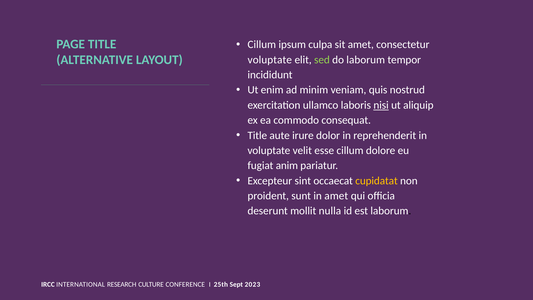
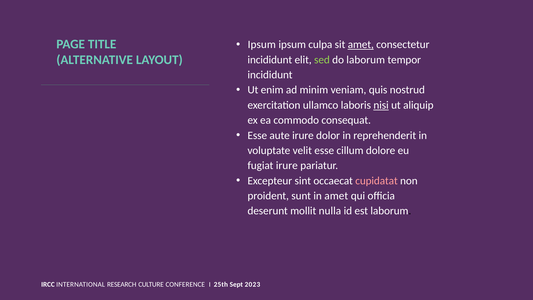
Cillum: Cillum -> Ipsum (262, 45)
amet underline: none -> present (361, 45)
voluptate: voluptate -> incididunt (270, 60)
Title: Title -> Esse (257, 135)
fugiat anim: anim -> irure (287, 165)
cupidatat colour: yellow -> pink (376, 181)
